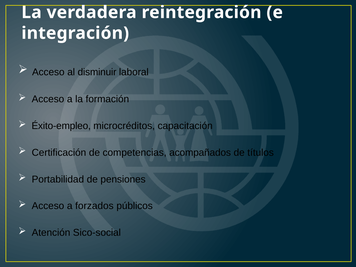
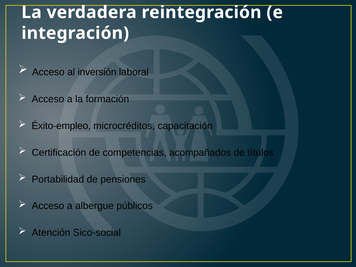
disminuir: disminuir -> inversión (97, 72)
forzados: forzados -> albergue (94, 206)
